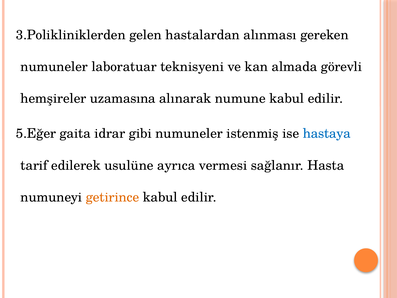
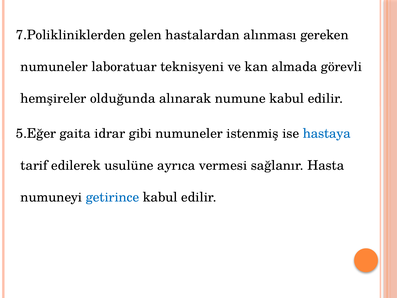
3.Polikliniklerden: 3.Polikliniklerden -> 7.Polikliniklerden (71, 35)
uzamasına: uzamasına -> olduğunda (123, 98)
getirince colour: orange -> blue (112, 197)
